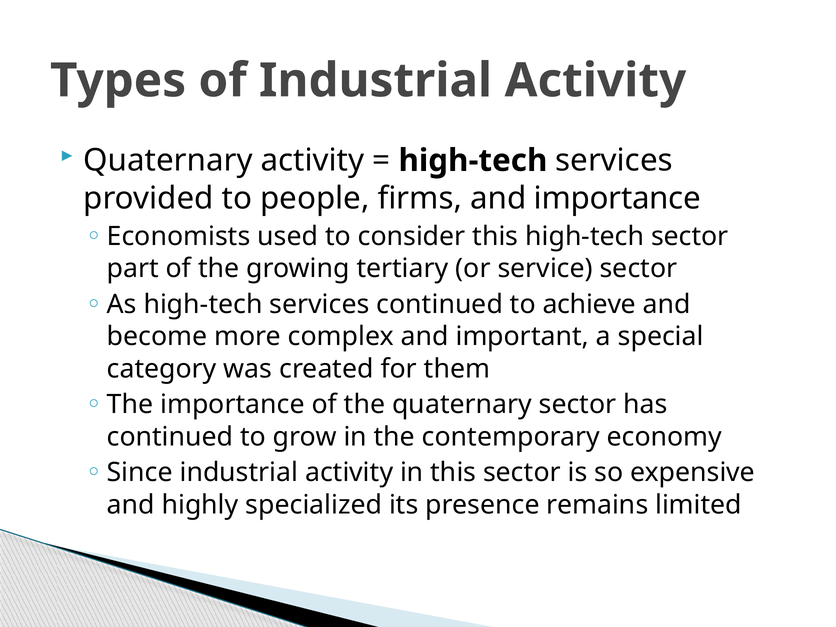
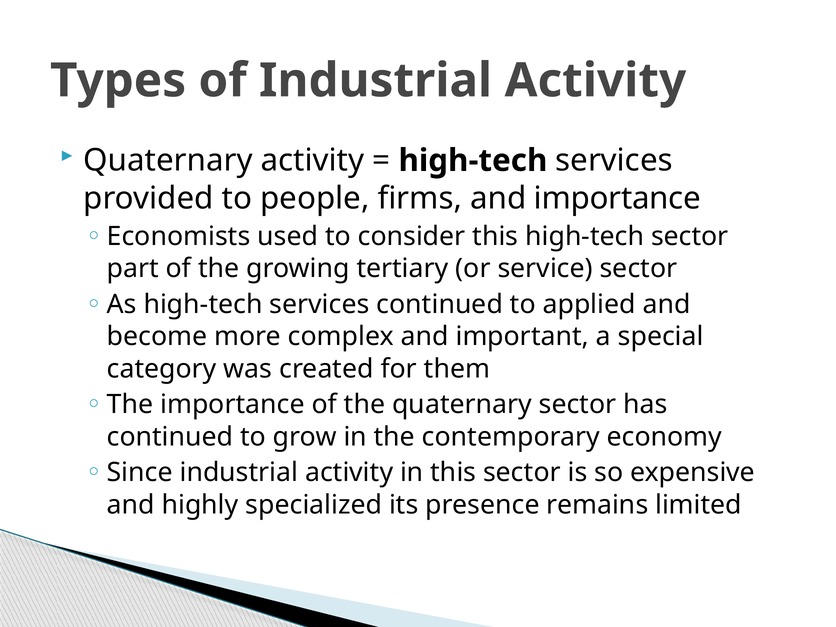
achieve: achieve -> applied (589, 305)
